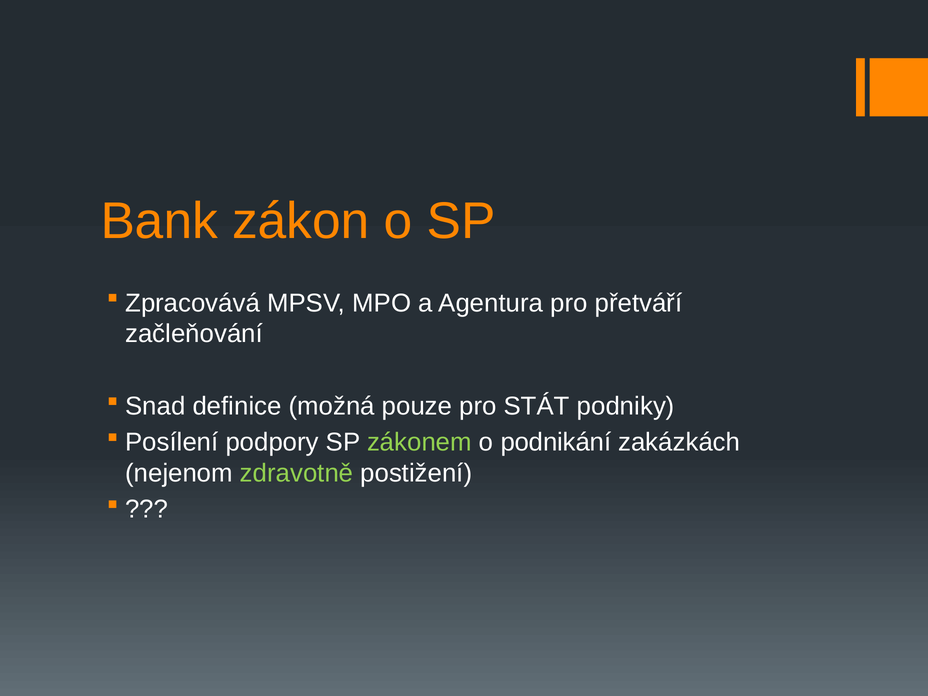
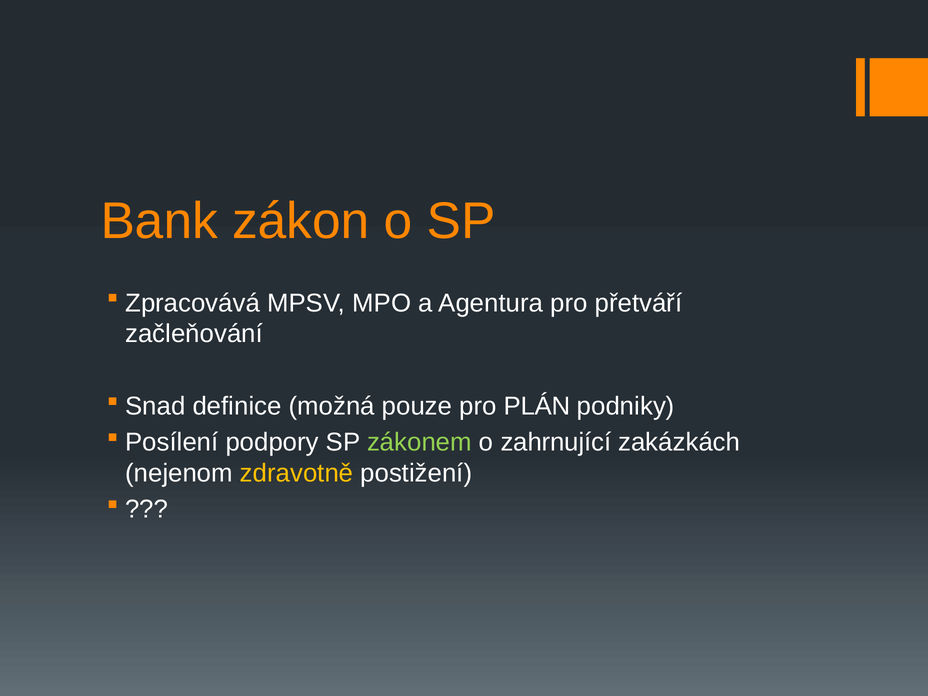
STÁT: STÁT -> PLÁN (537, 406)
podnikání: podnikání -> zahrnující (556, 442)
zdravotně colour: light green -> yellow (297, 473)
